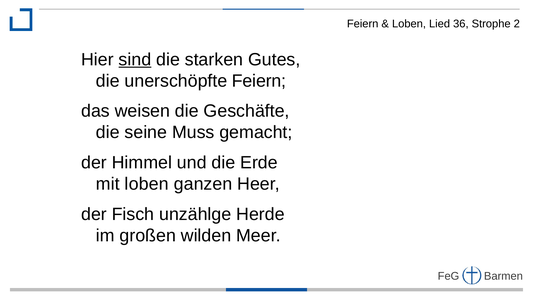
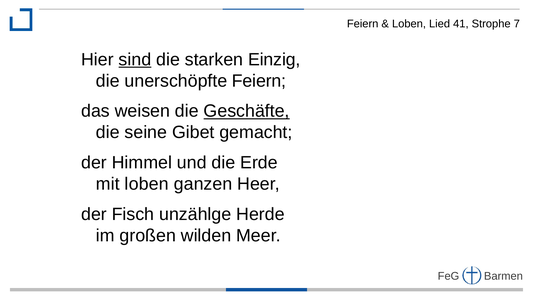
36: 36 -> 41 (461, 24)
2: 2 -> 7 (517, 24)
Gutes: Gutes -> Einzig (274, 59)
Geschäfte underline: none -> present (247, 111)
Muss: Muss -> Gibet (193, 132)
